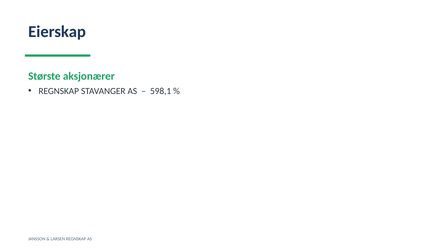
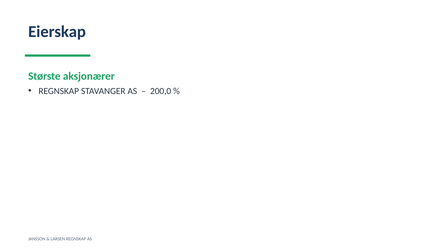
598,1: 598,1 -> 200,0 (161, 91)
